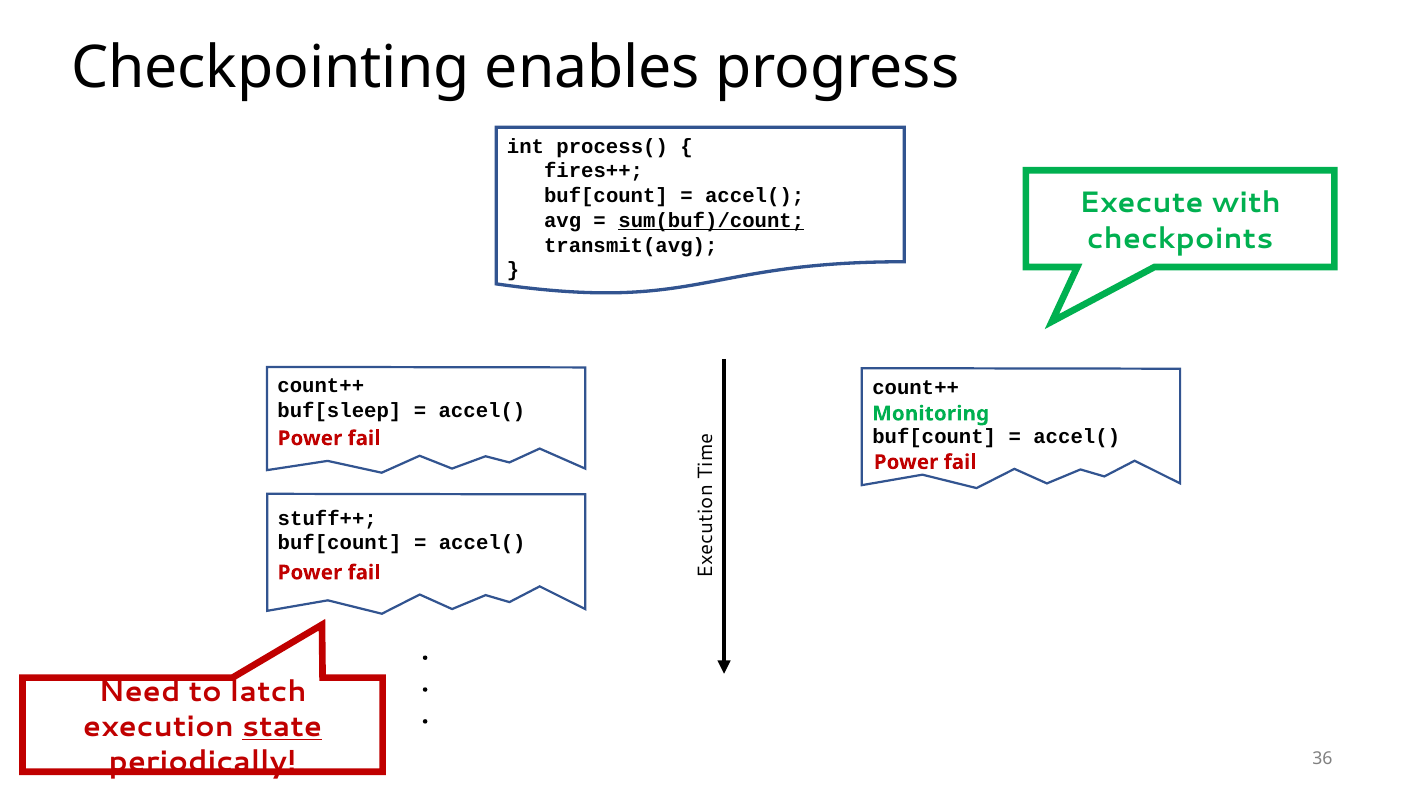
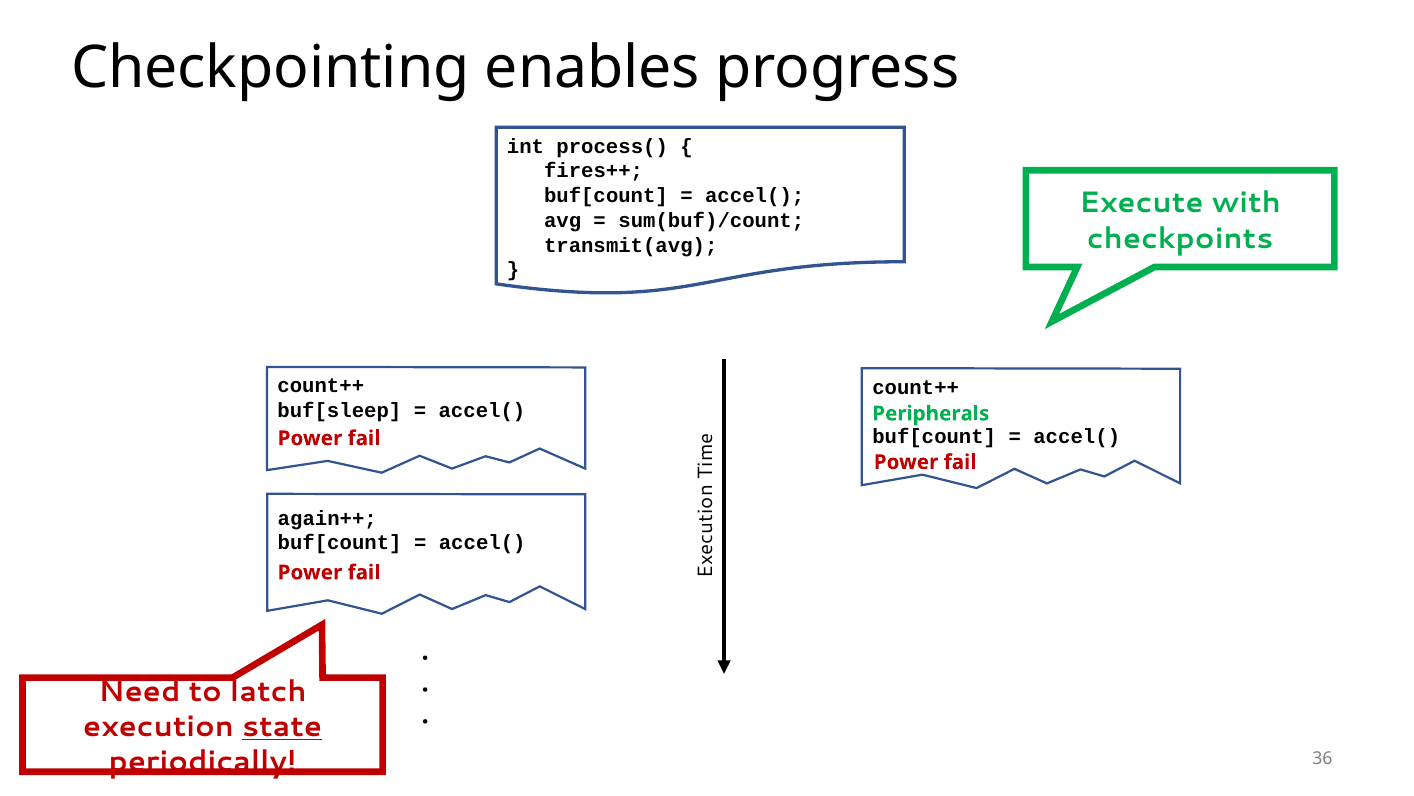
sum(buf)/count underline: present -> none (711, 220)
Monitoring: Monitoring -> Peripherals (931, 413)
stuff++: stuff++ -> again++ (327, 518)
